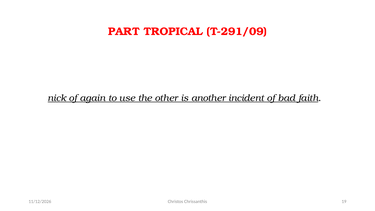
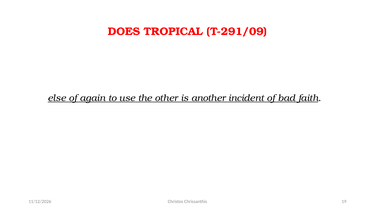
PART: PART -> DOES (124, 32)
nick: nick -> else (57, 98)
